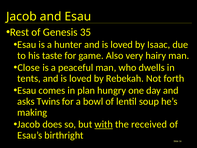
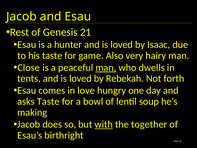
35: 35 -> 21 (86, 32)
man underline: none -> present (106, 67)
plan: plan -> love (86, 90)
asks Twins: Twins -> Taste (48, 101)
received: received -> together (149, 124)
